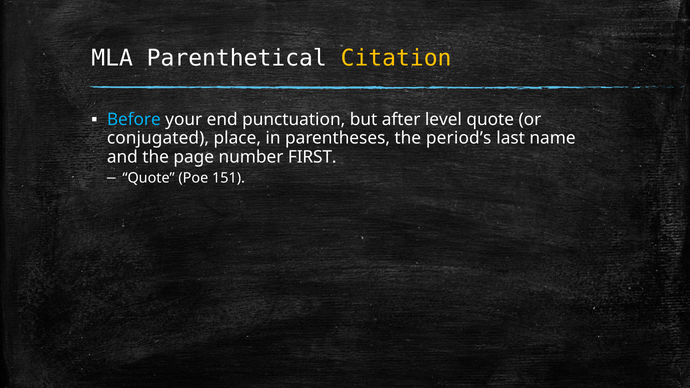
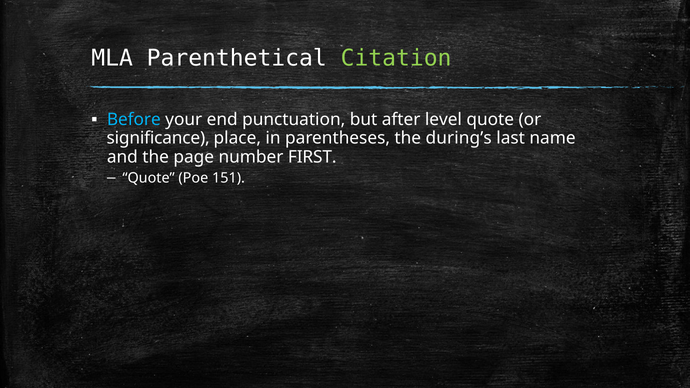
Citation colour: yellow -> light green (396, 58)
conjugated: conjugated -> significance (158, 138)
period’s: period’s -> during’s (459, 138)
